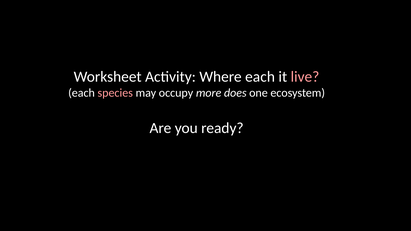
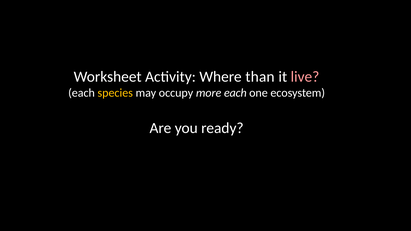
Where each: each -> than (260, 77)
species colour: pink -> yellow (115, 93)
more does: does -> each (235, 93)
